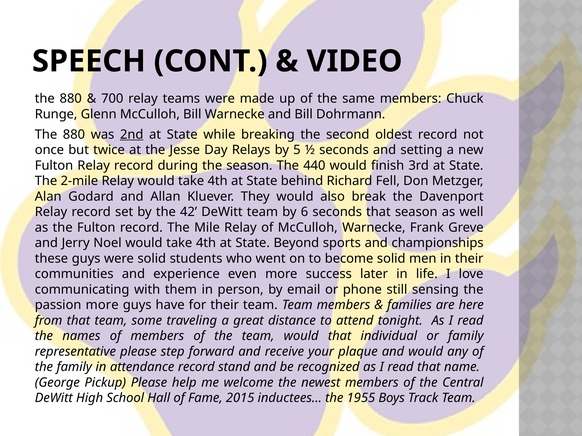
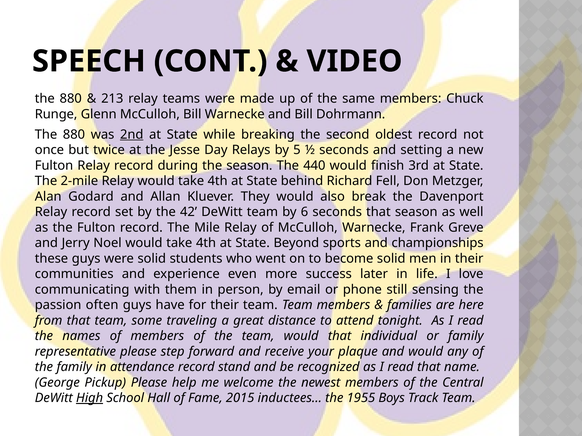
700: 700 -> 213 (112, 99)
passion more: more -> often (102, 305)
High underline: none -> present (90, 398)
